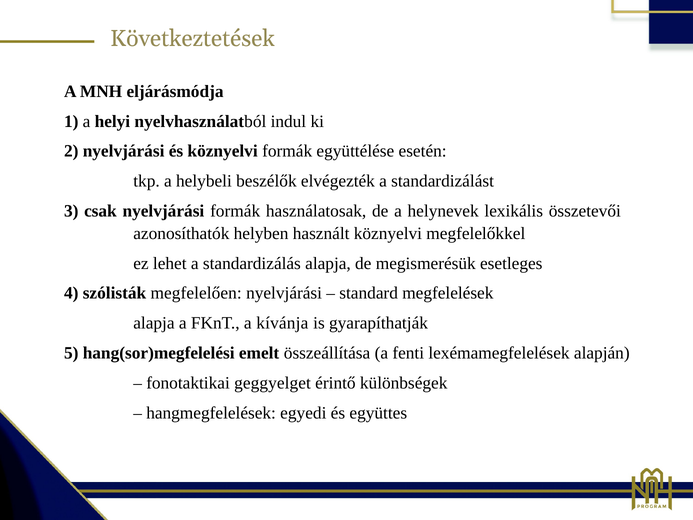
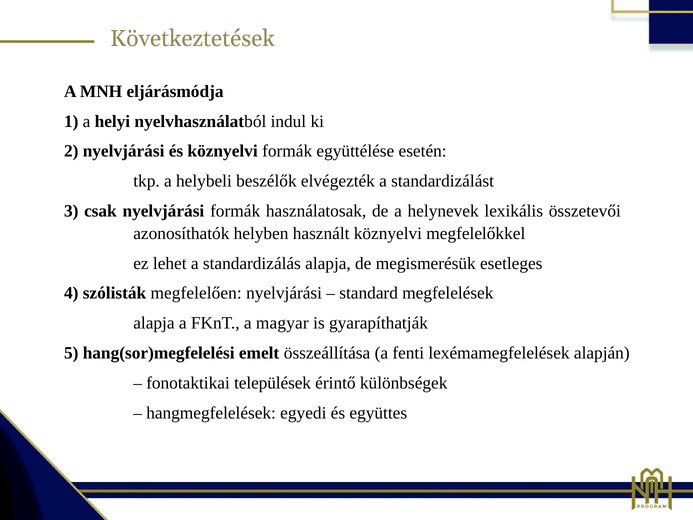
kívánja: kívánja -> magyar (282, 323)
geggyelget: geggyelget -> települések (273, 383)
